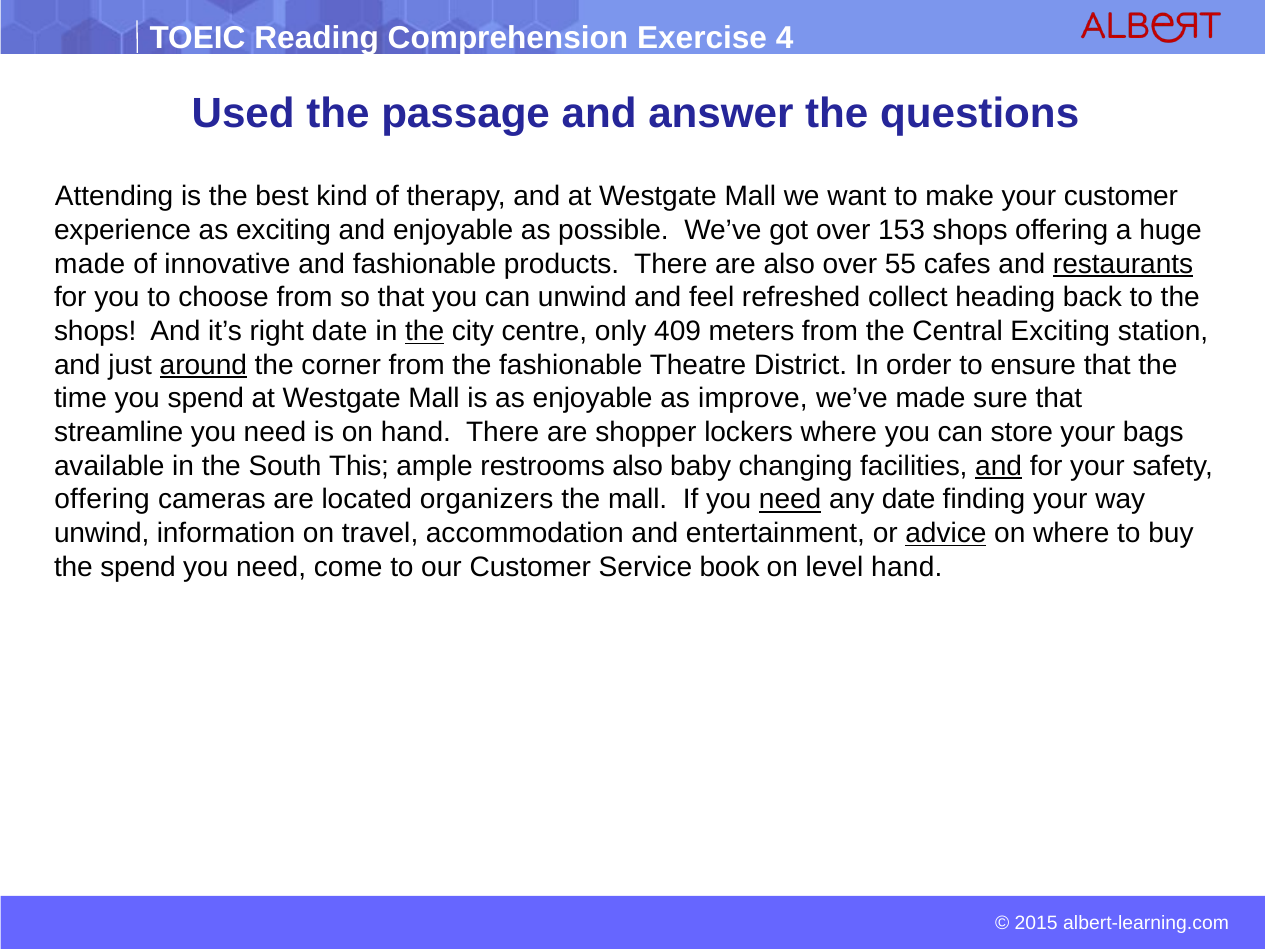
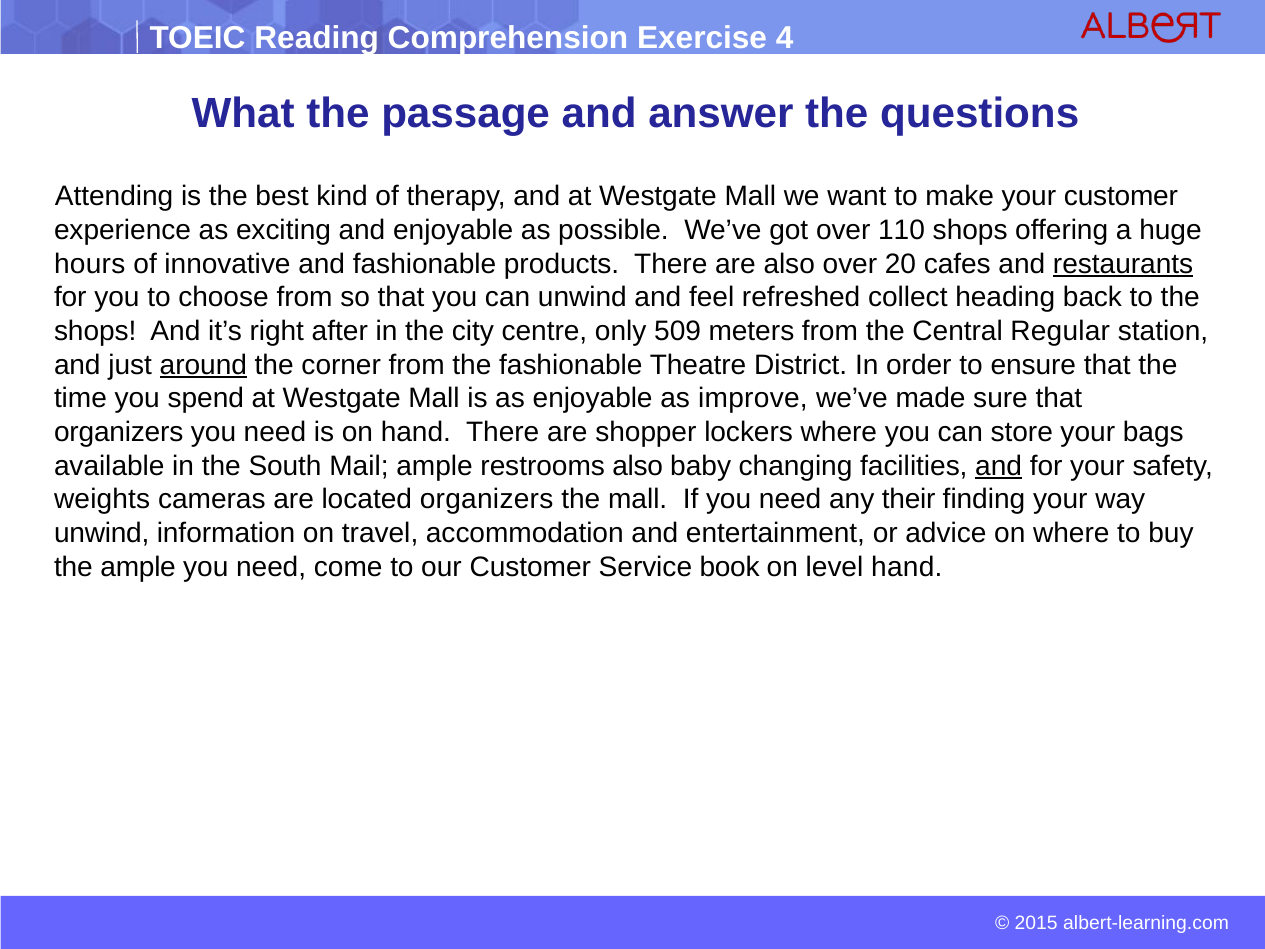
Used: Used -> What (243, 113)
153: 153 -> 110 (902, 230)
made: made -> hours (90, 264)
55: 55 -> 20 (900, 264)
right date: date -> after (340, 331)
the underline: present -> none (425, 331)
409: 409 -> 509 (678, 331)
Central Exciting: Exciting -> Regular (1060, 331)
streamline: streamline -> organizers (119, 432)
This: This -> Mail (359, 466)
offering: offering -> weights (102, 500)
need underline: present -> none (790, 500)
any date: date -> their (909, 500)
advice underline: present -> none (946, 533)
the spend: spend -> ample (138, 567)
